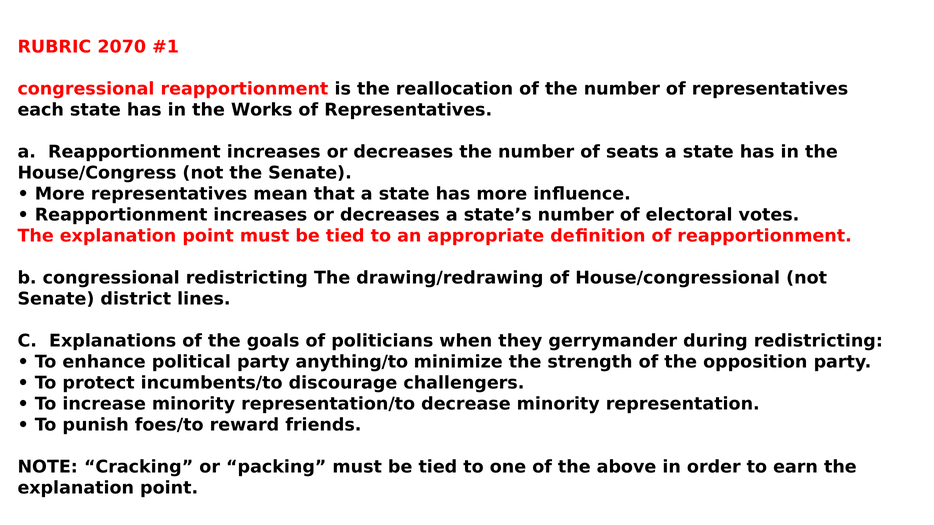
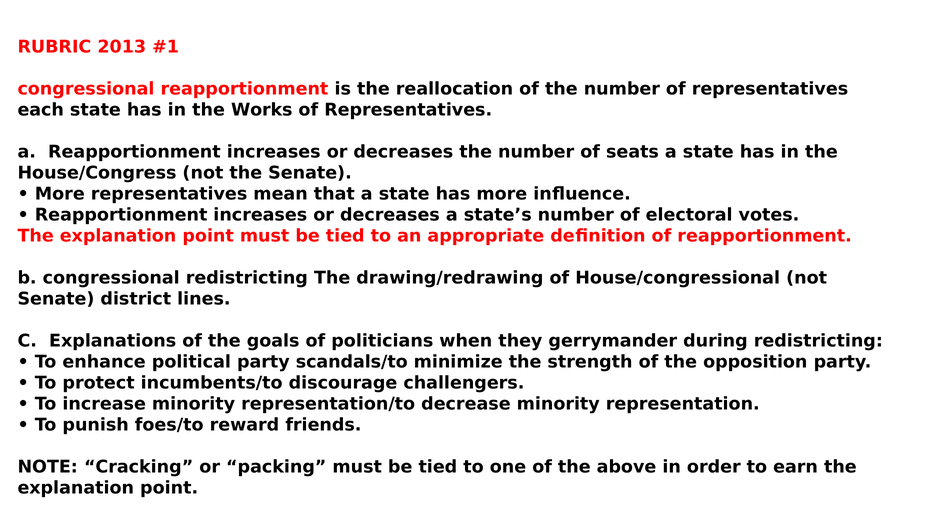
2070: 2070 -> 2013 (122, 47)
anything/to: anything/to -> scandals/to (352, 362)
